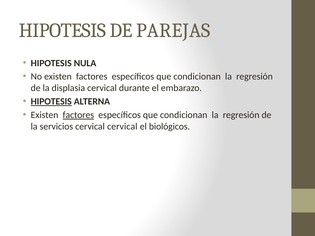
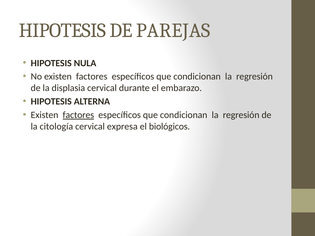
HIPOTESIS underline: present -> none (51, 102)
servicios: servicios -> citología (56, 127)
cervical cervical: cervical -> expresa (122, 127)
